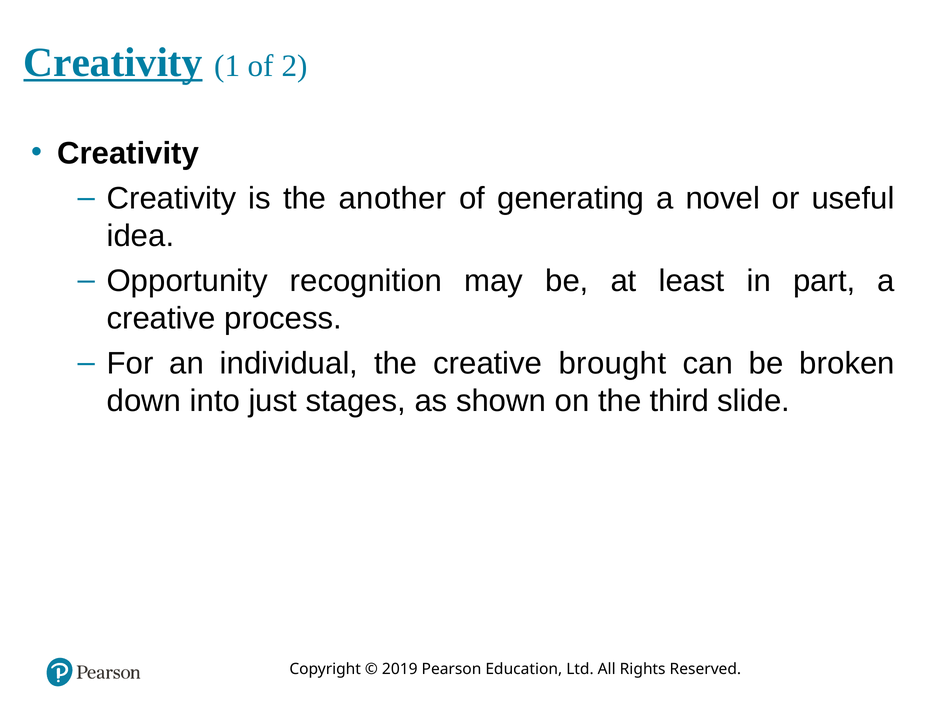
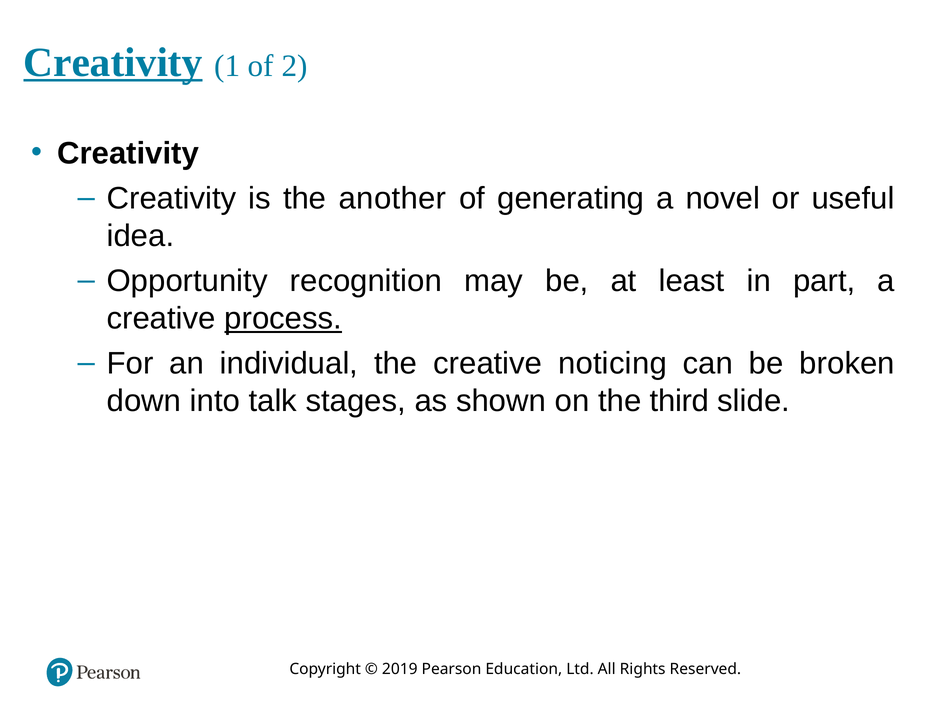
process underline: none -> present (283, 318)
brought: brought -> noticing (612, 363)
just: just -> talk (273, 401)
